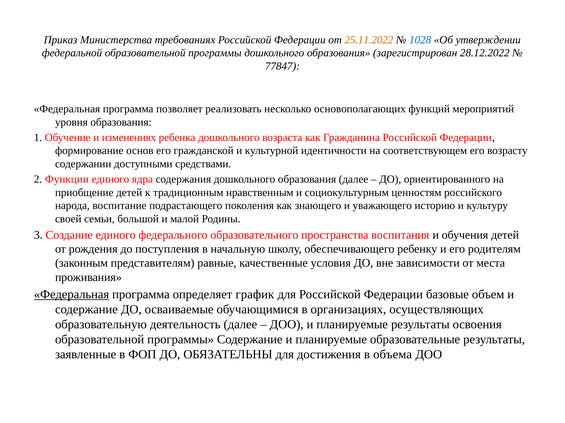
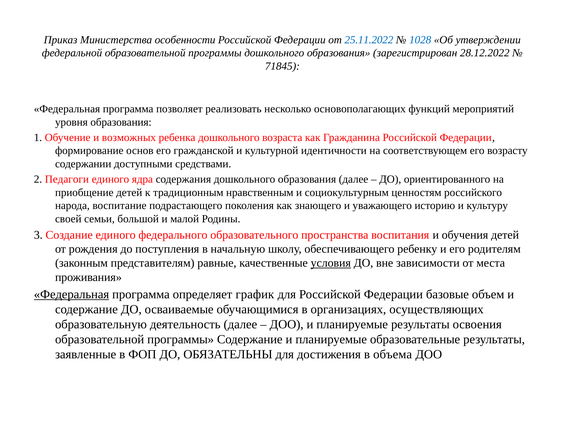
требованиях: требованиях -> особенности (185, 40)
25.11.2022 colour: orange -> blue (369, 40)
77847: 77847 -> 71845 (282, 66)
изменениях: изменениях -> возможных (129, 138)
Функции: Функции -> Педагоги (67, 180)
условия underline: none -> present (331, 264)
